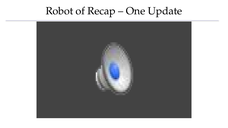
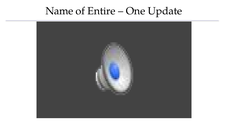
Robot: Robot -> Name (59, 11)
Recap: Recap -> Entire (101, 11)
